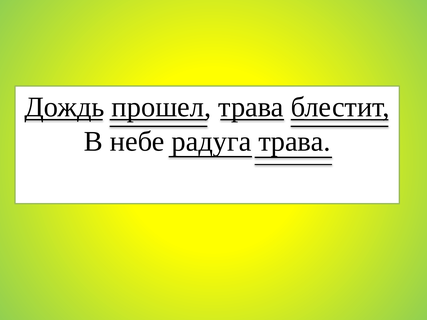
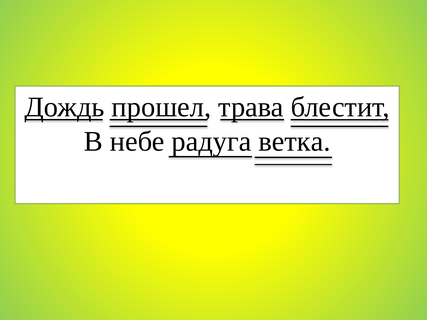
радуга трава: трава -> ветка (294, 141)
